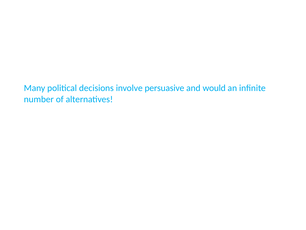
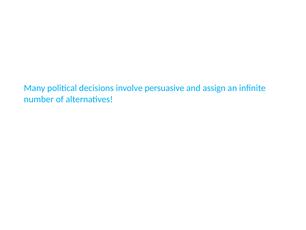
would: would -> assign (214, 88)
